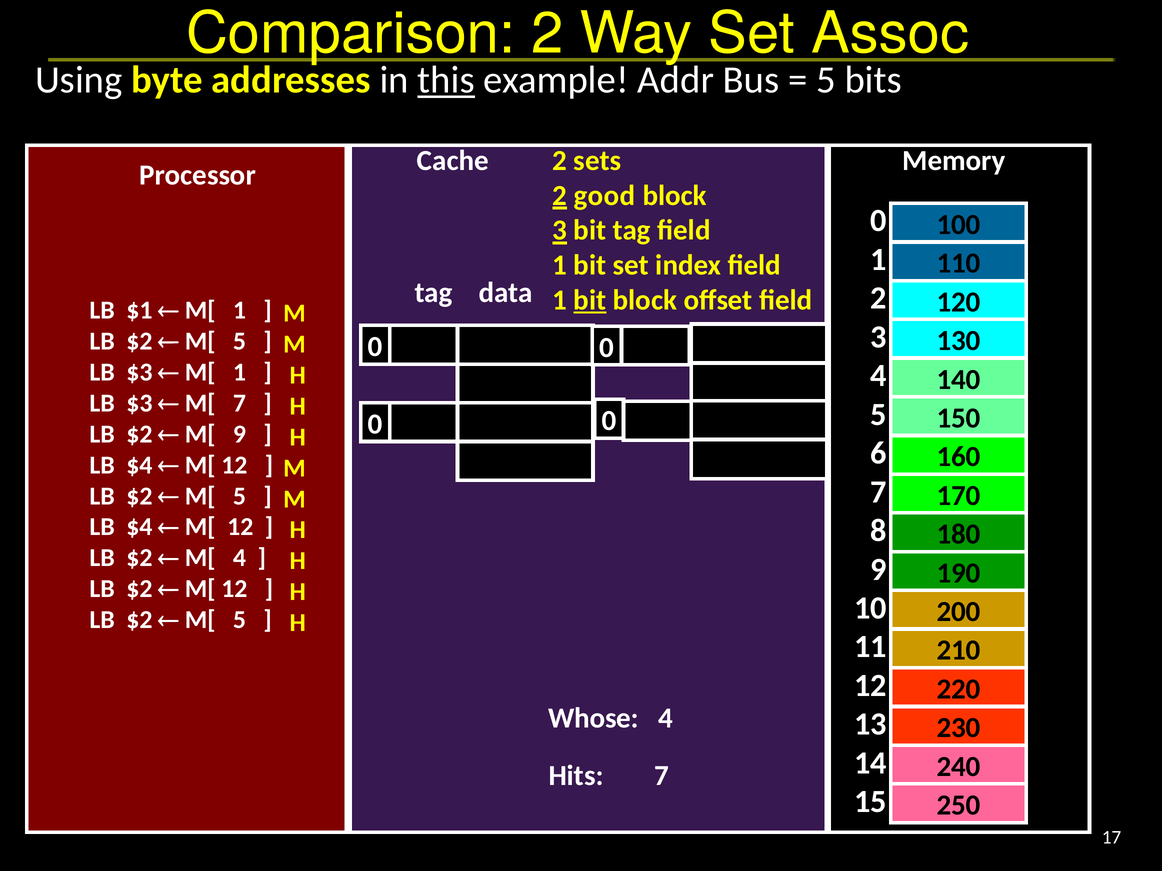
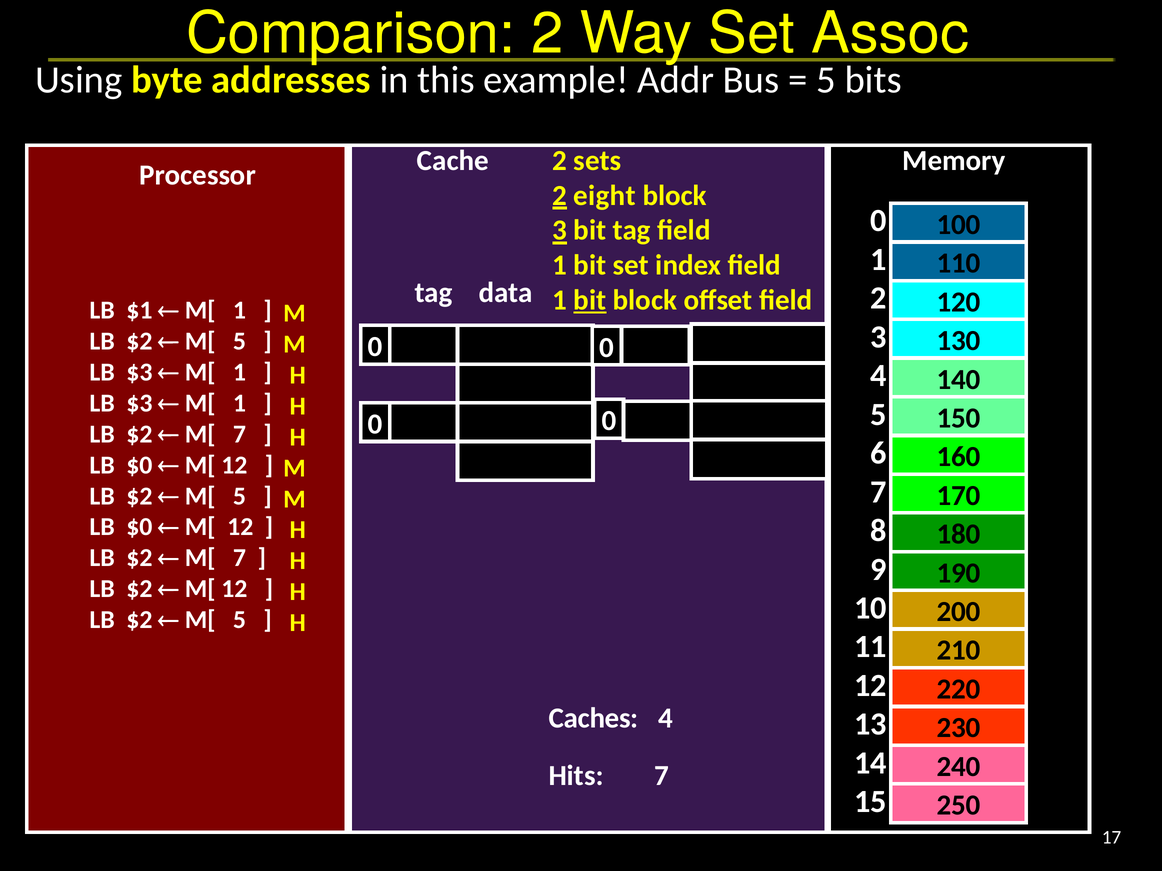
this underline: present -> none (446, 80)
good: good -> eight (605, 196)
7: 7 -> 1 (239, 403)
9: 9 -> 7 (239, 434)
$4: $4 -> $0 (139, 465)
$4: $4 -> $0 (139, 527)
4: 4 -> 7 (239, 558)
Whose: Whose -> Caches (594, 719)
